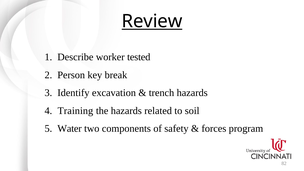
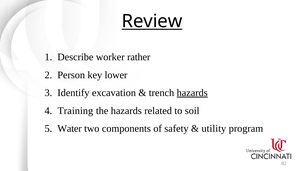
tested: tested -> rather (139, 57)
break: break -> lower (116, 75)
hazards underline: none -> present (192, 93)
forces: forces -> utility (214, 129)
